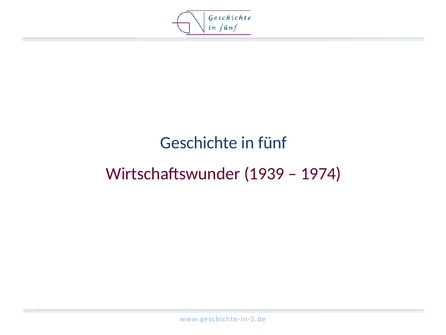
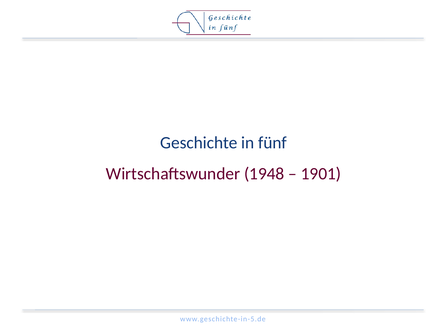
1939: 1939 -> 1948 (264, 174)
1974: 1974 -> 1901 (321, 174)
